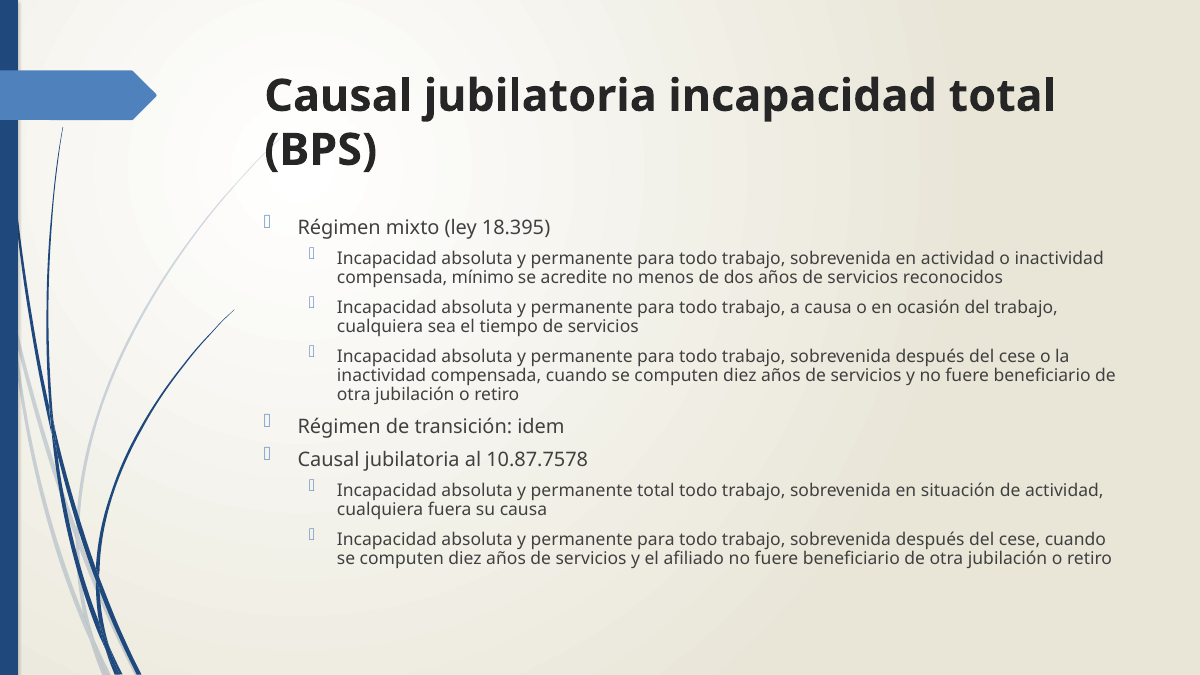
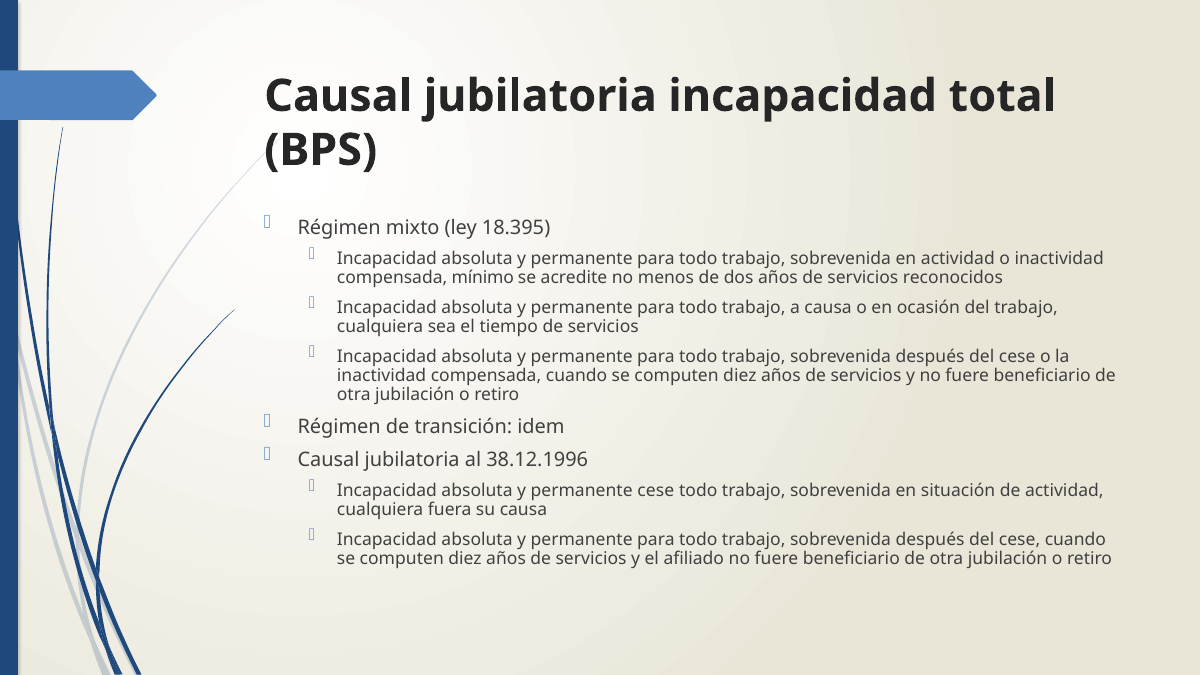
10.87.7578: 10.87.7578 -> 38.12.1996 (537, 460)
permanente total: total -> cese (656, 491)
